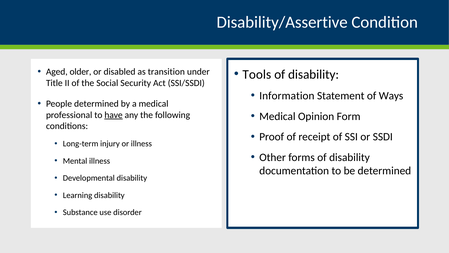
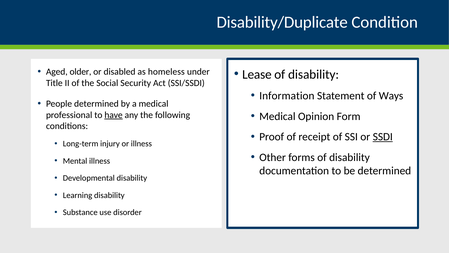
Disability/Assertive: Disability/Assertive -> Disability/Duplicate (282, 22)
transition: transition -> homeless (166, 72)
Tools: Tools -> Lease (257, 74)
SSDI underline: none -> present (383, 137)
